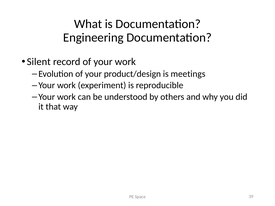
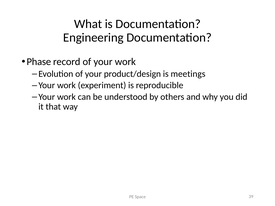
Silent: Silent -> Phase (39, 62)
